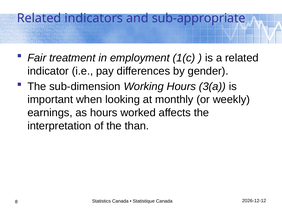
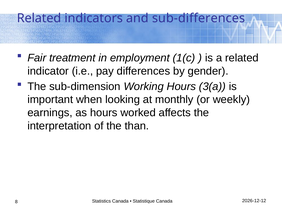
sub-appropriate: sub-appropriate -> sub-differences (199, 18)
